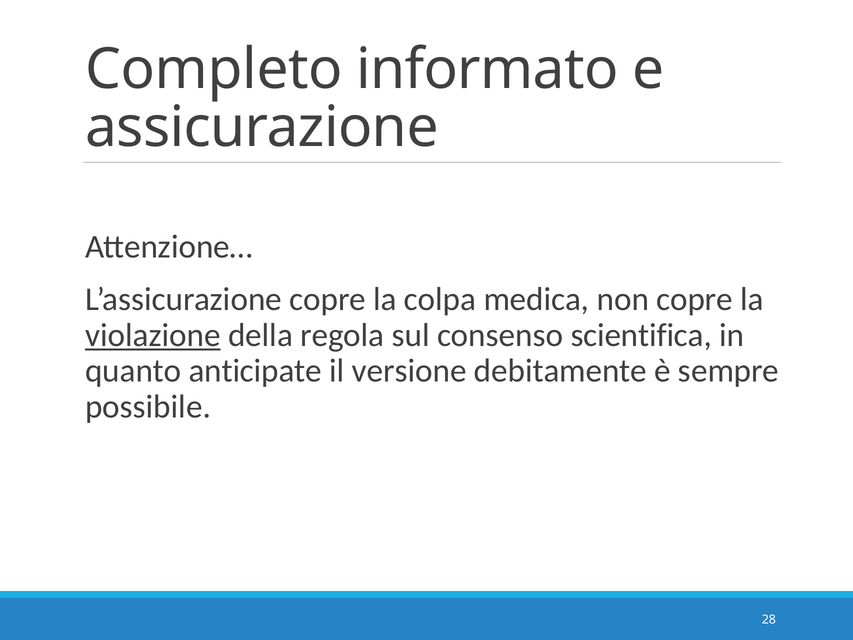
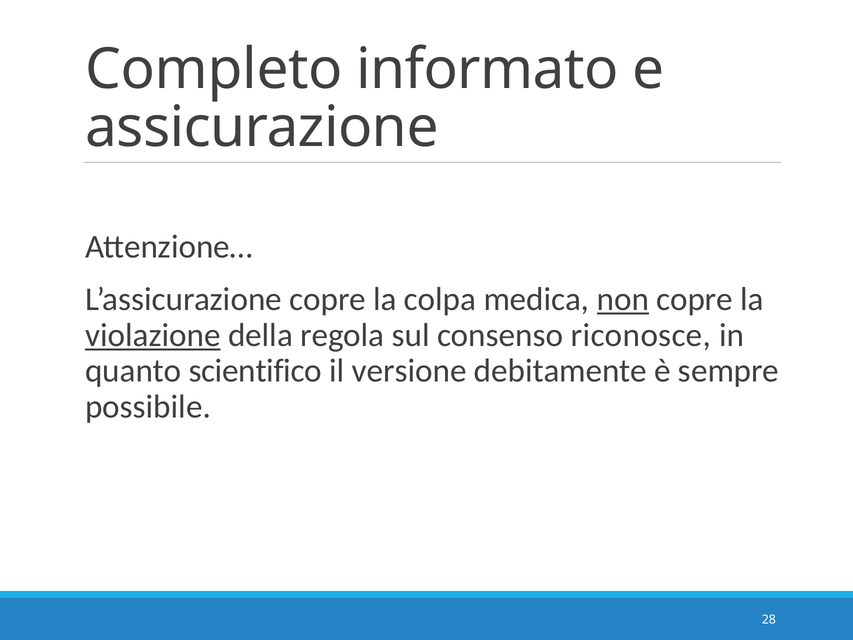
non underline: none -> present (623, 299)
scientifica: scientifica -> riconosce (641, 335)
anticipate: anticipate -> scientifico (255, 371)
